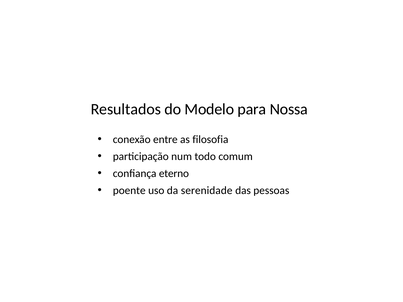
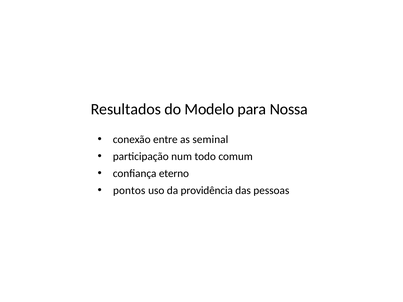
filosofia: filosofia -> seminal (210, 140)
poente: poente -> pontos (129, 191)
serenidade: serenidade -> providência (207, 191)
